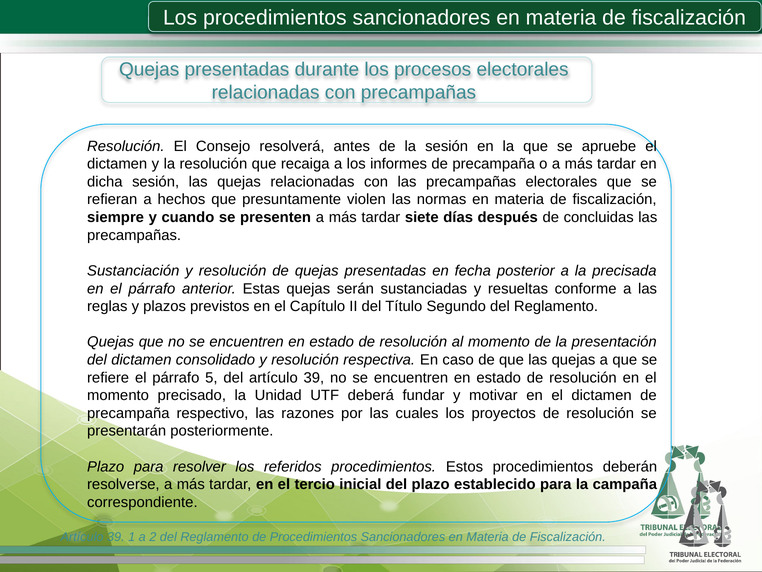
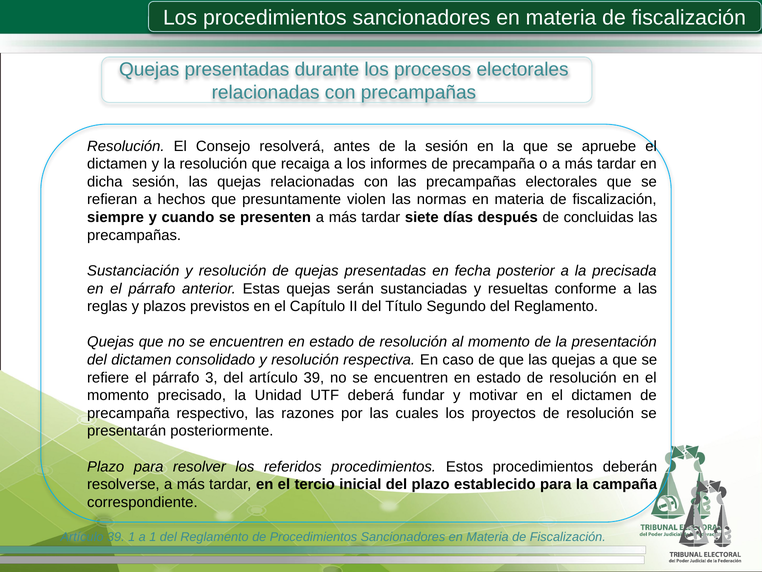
5: 5 -> 3 (211, 377)
a 2: 2 -> 1 (153, 536)
